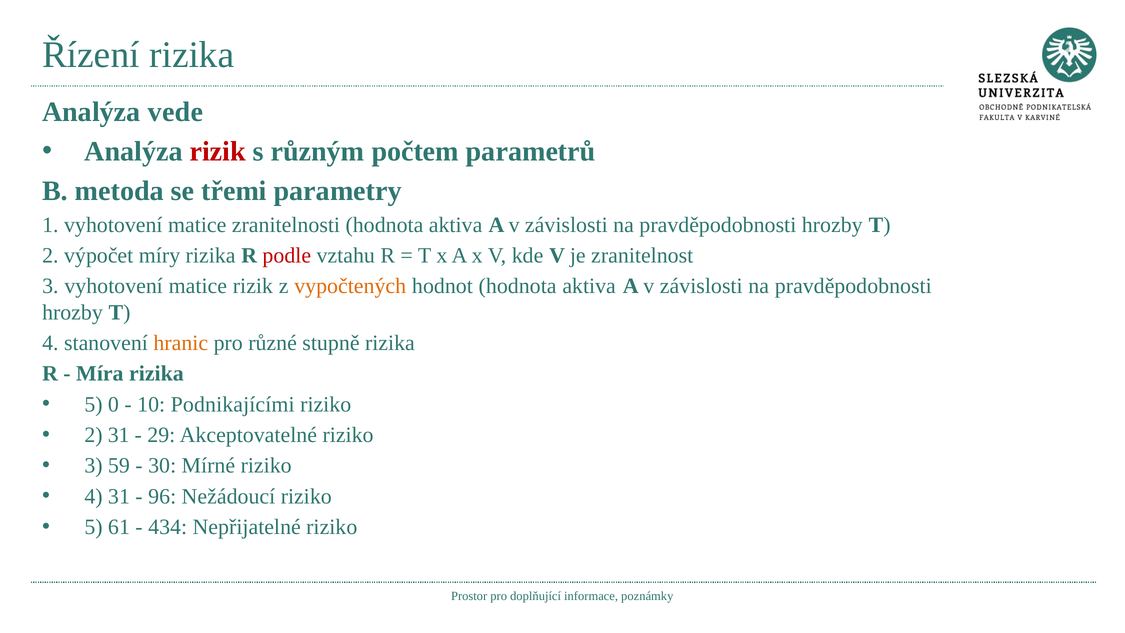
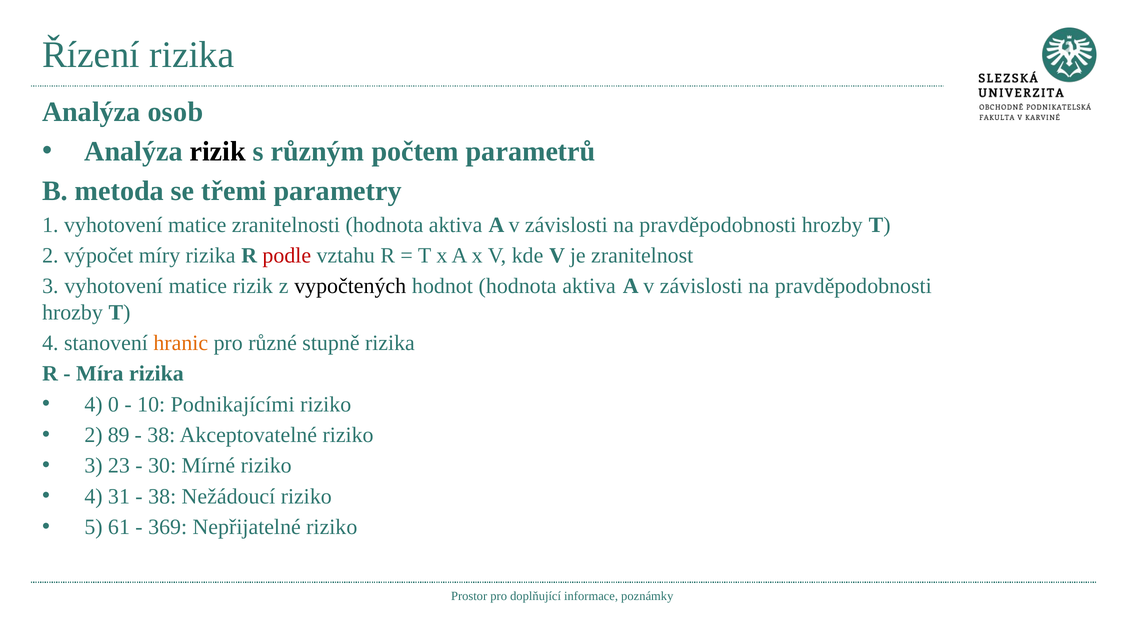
vede: vede -> osob (175, 112)
rizik colour: red -> black (218, 151)
vypočtených colour: orange -> black (350, 286)
5: 5 -> 4 (93, 404)
2 31: 31 -> 89 (119, 435)
29: 29 -> 38 (161, 435)
59: 59 -> 23 (119, 466)
96: 96 -> 38 (162, 496)
434: 434 -> 369 (168, 527)
